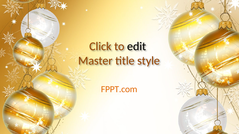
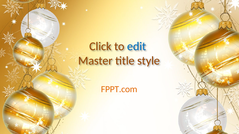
edit colour: black -> blue (137, 46)
